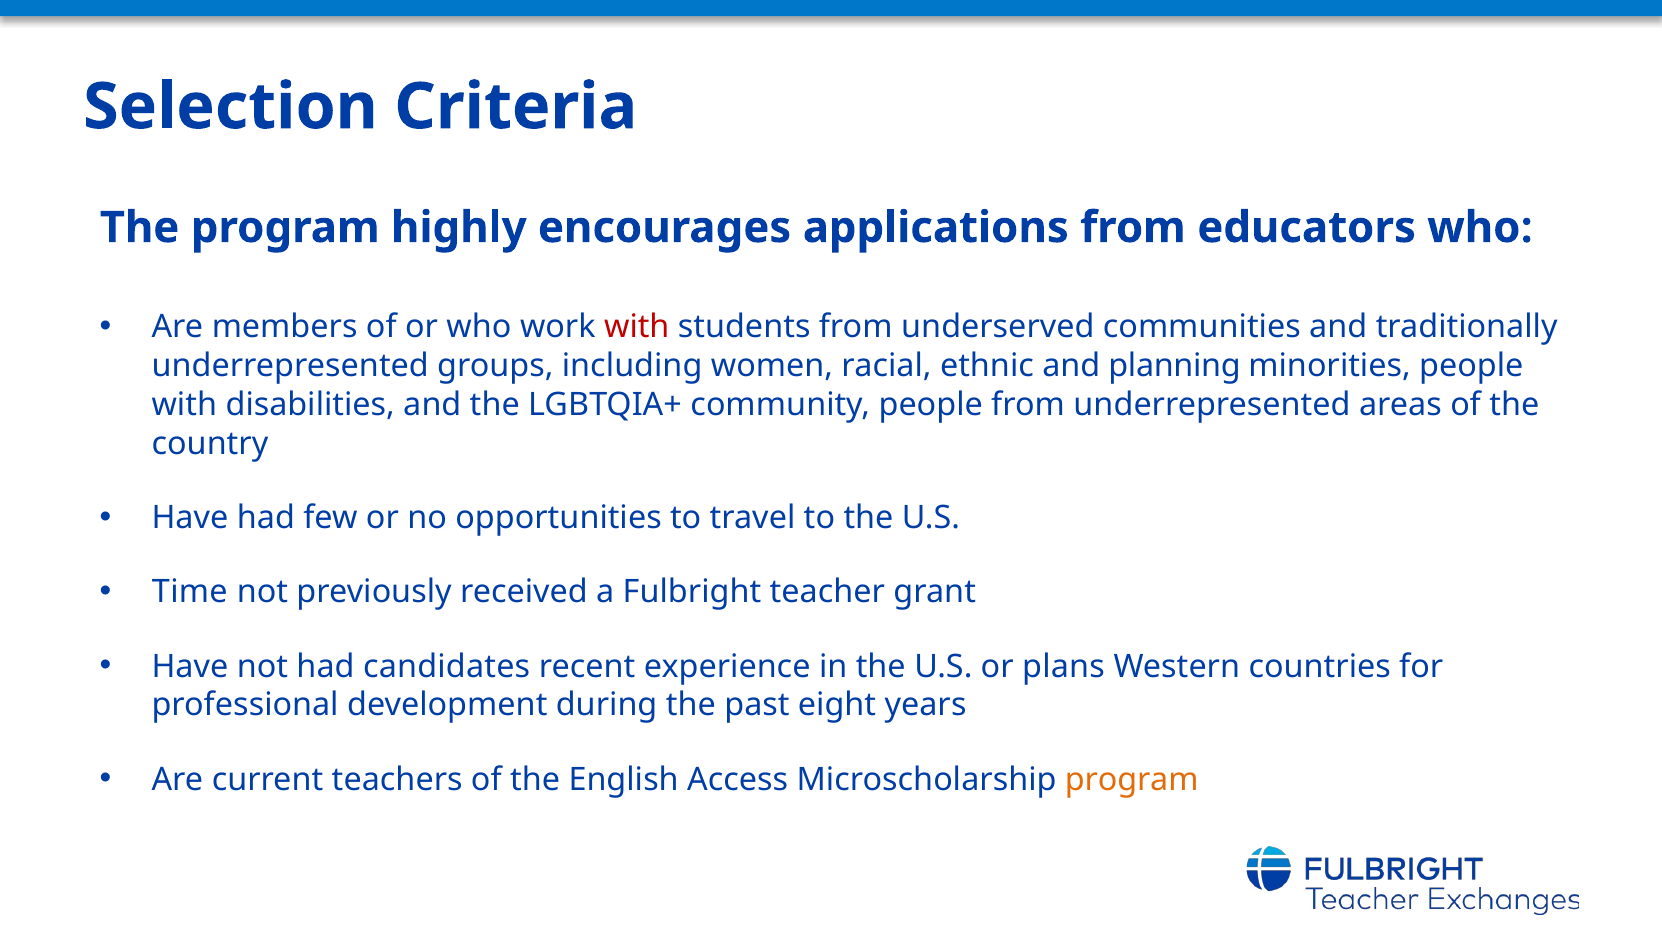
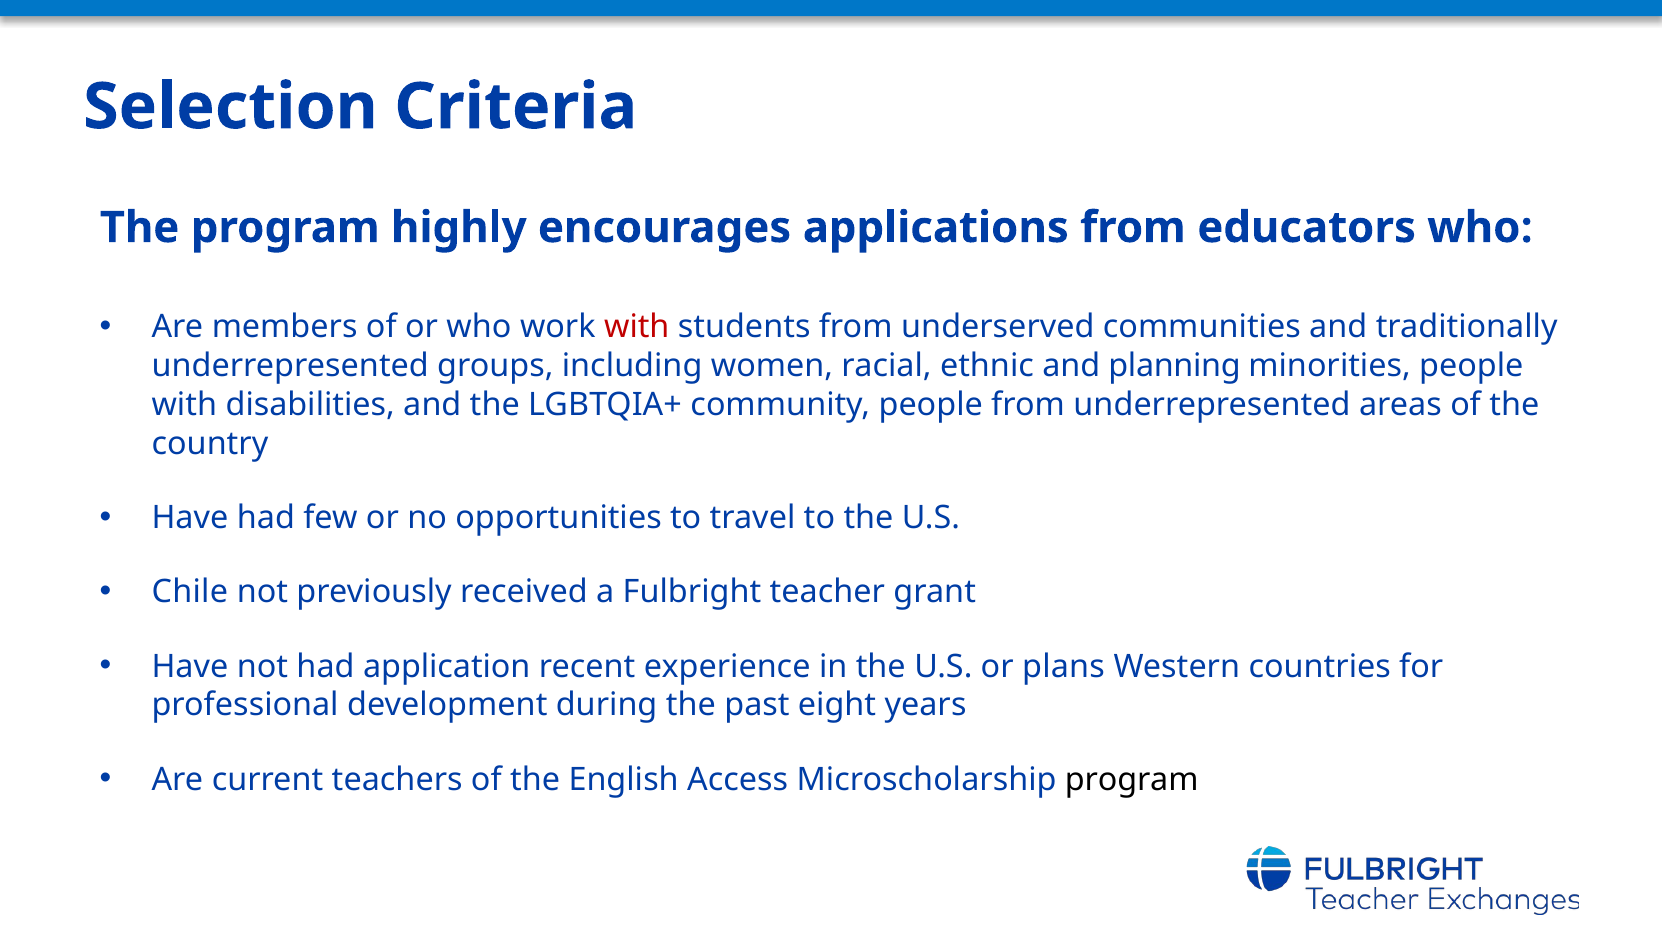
Time: Time -> Chile (190, 592)
candidates: candidates -> application (447, 666)
program colour: orange -> black (1132, 780)
